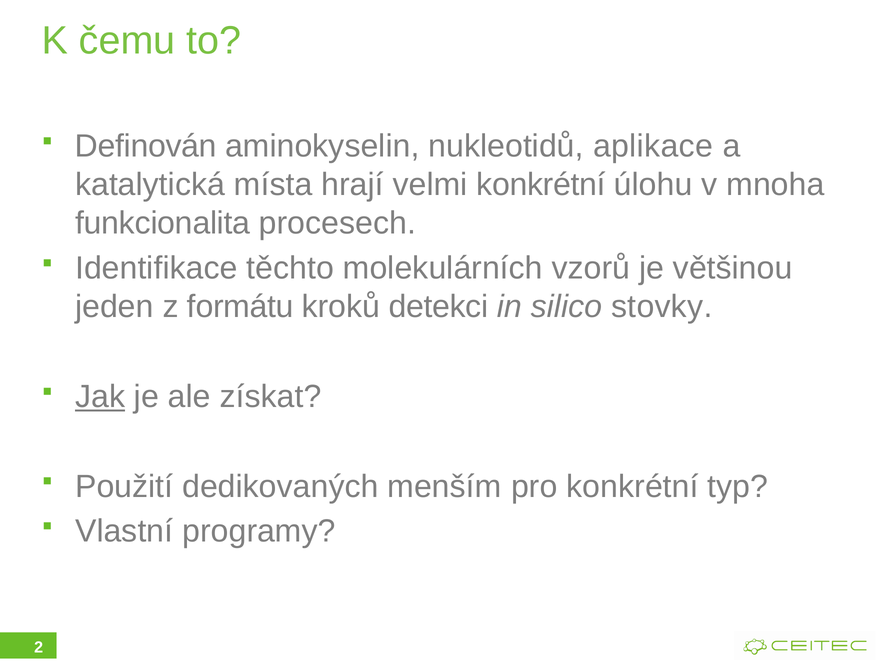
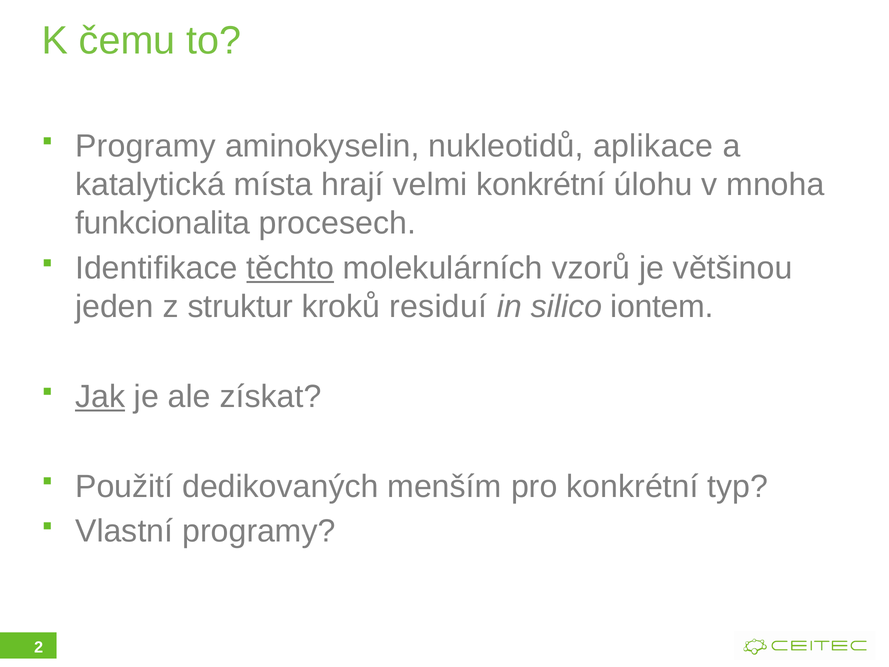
Definován: Definován -> Programy (146, 146)
těchto underline: none -> present (290, 268)
formátu: formátu -> struktur (240, 307)
detekci: detekci -> residuí (438, 307)
stovky: stovky -> iontem (662, 307)
